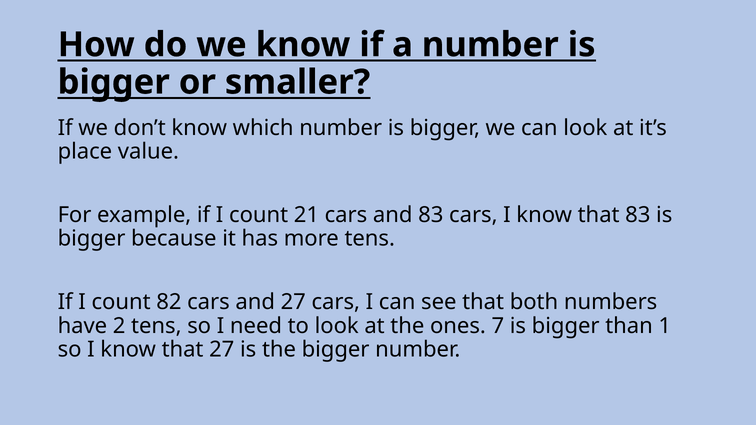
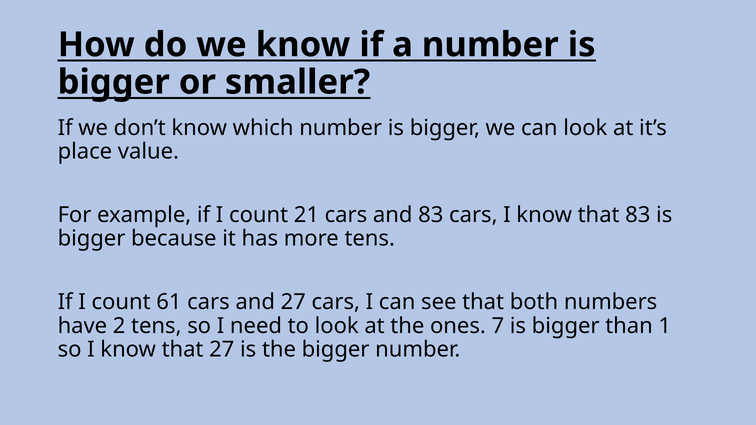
82: 82 -> 61 (169, 302)
